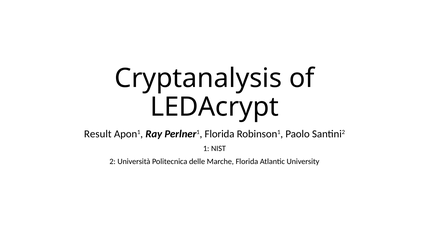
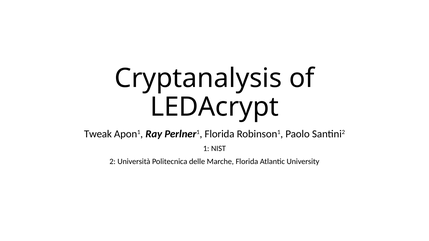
Result: Result -> Tweak (98, 134)
